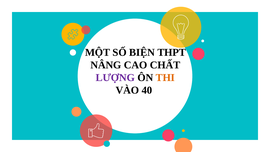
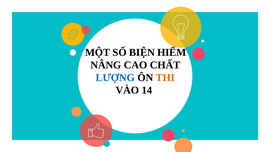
THPT: THPT -> HIỂM (172, 52)
LƯỢNG colour: purple -> blue (115, 78)
40: 40 -> 14 (147, 90)
